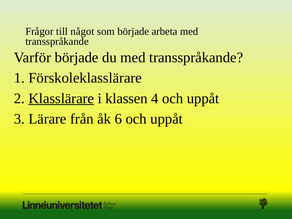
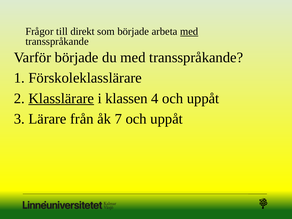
något: något -> direkt (83, 31)
med underline: none -> present (189, 31)
6: 6 -> 7 (118, 119)
